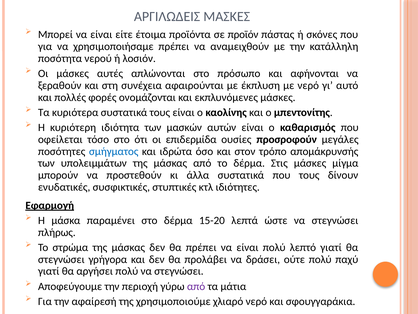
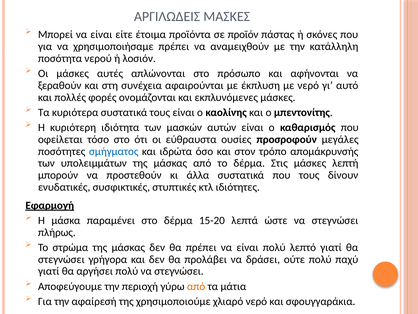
επιδερμίδα: επιδερμίδα -> εύθραυστα (191, 139)
μίγμα: μίγμα -> λεπτή (345, 163)
από colour: purple -> orange (196, 286)
